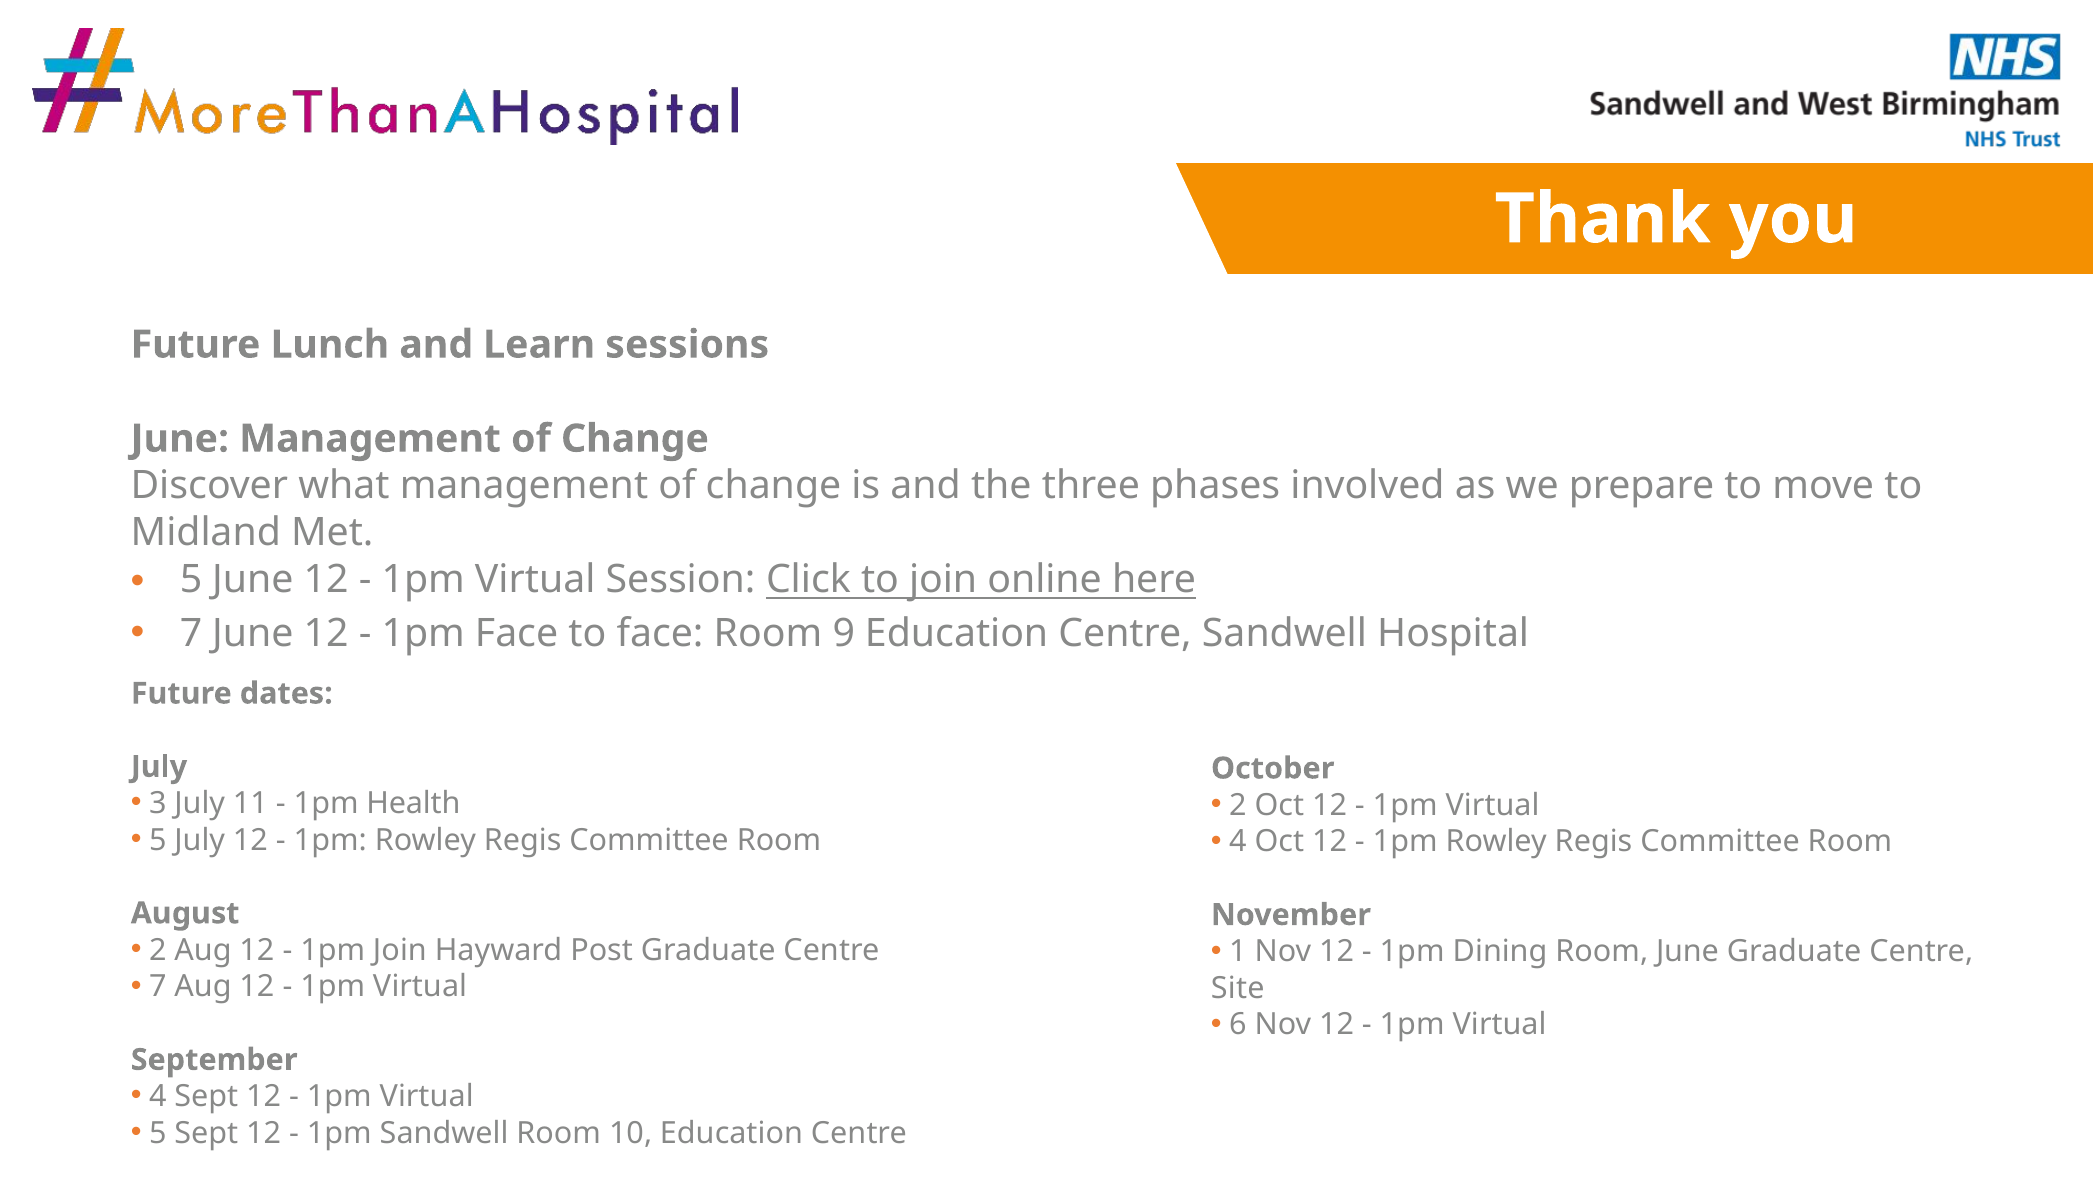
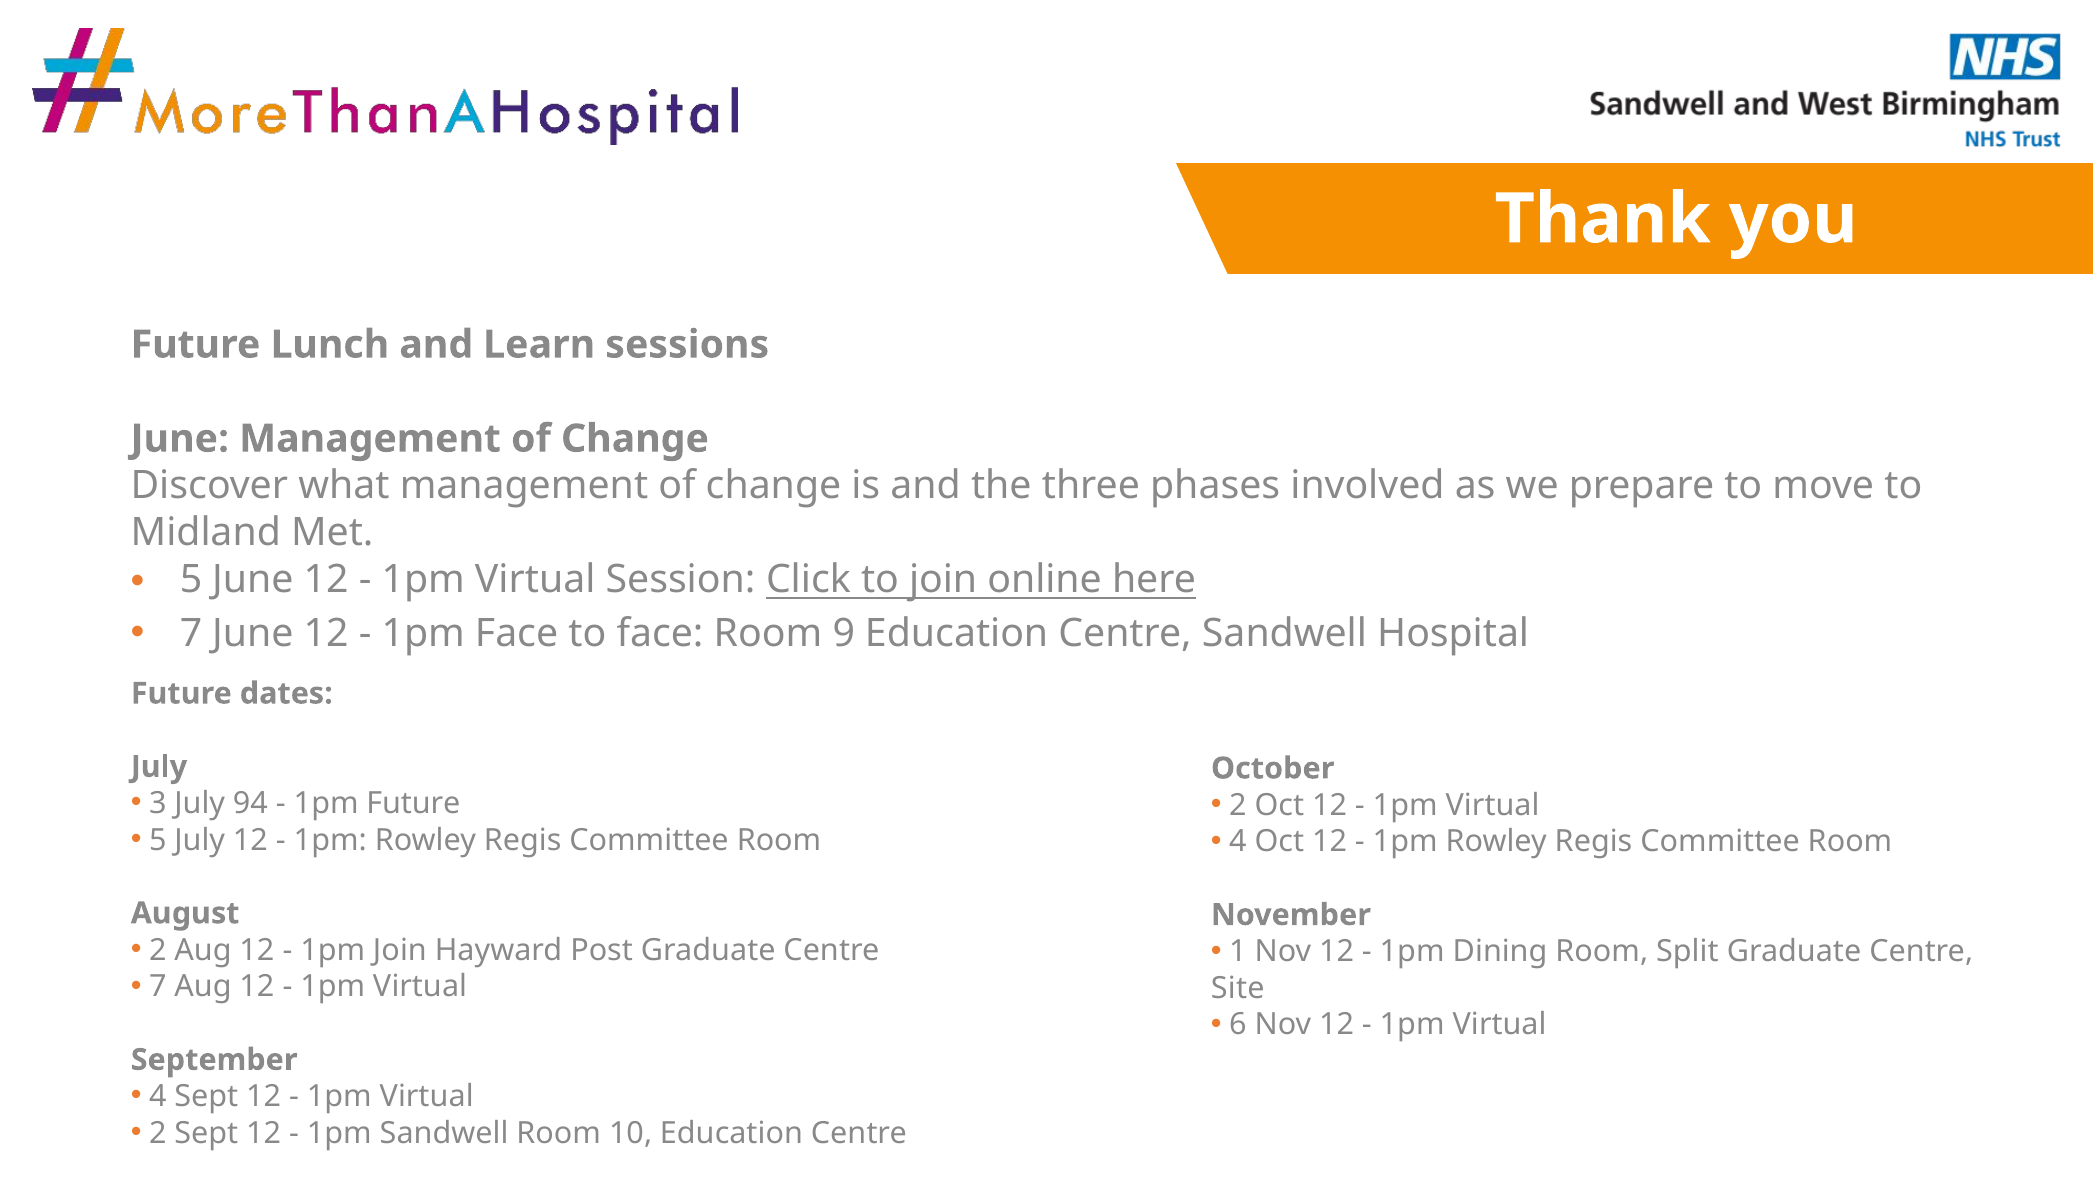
11: 11 -> 94 (250, 804)
1pm Health: Health -> Future (413, 804)
Room June: June -> Split (1687, 952)
5: 5 -> 2 (158, 1133)
